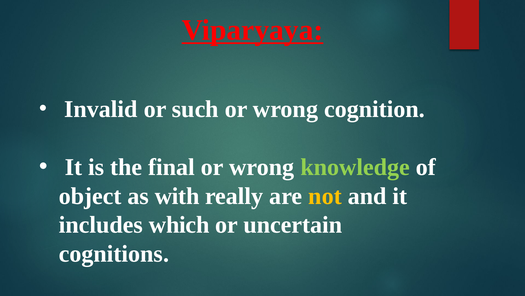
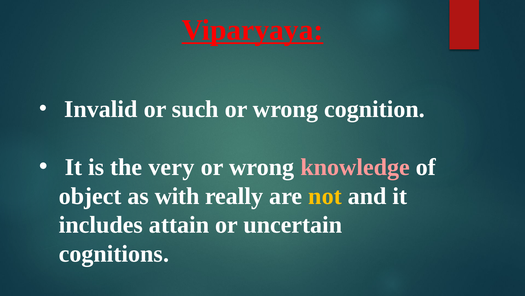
final: final -> very (171, 167)
knowledge colour: light green -> pink (355, 167)
which: which -> attain (179, 224)
